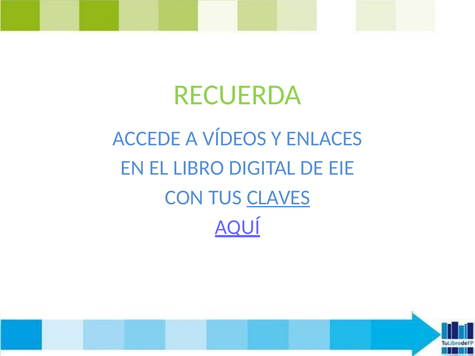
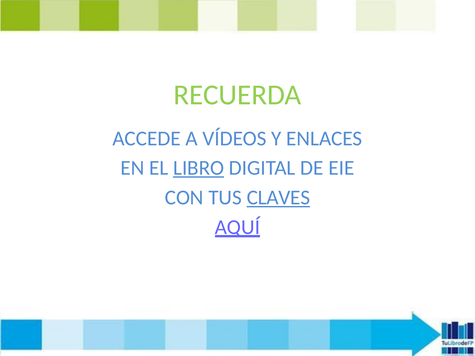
LIBRO underline: none -> present (199, 168)
